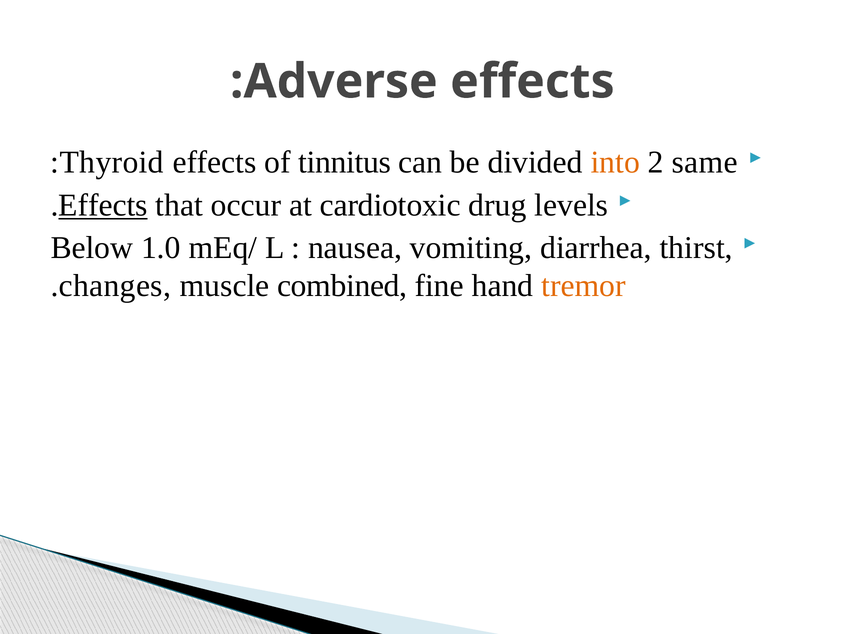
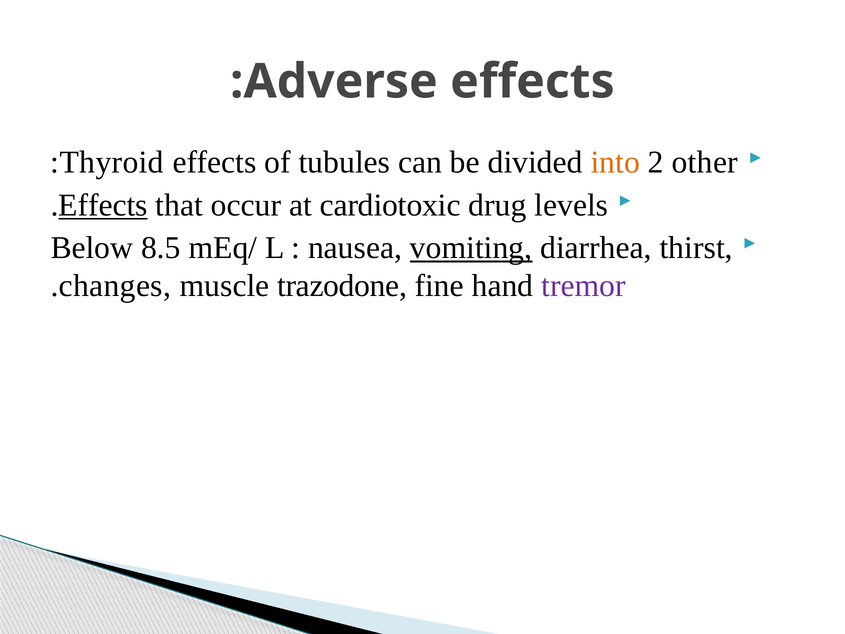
tinnitus: tinnitus -> tubules (344, 162)
same: same -> other (705, 162)
1.0: 1.0 -> 8.5 (161, 248)
vomiting underline: none -> present (471, 248)
combined: combined -> trazodone (342, 286)
tremor colour: orange -> purple (583, 286)
